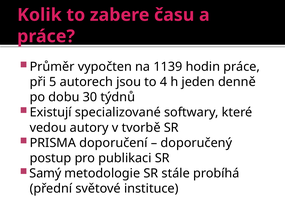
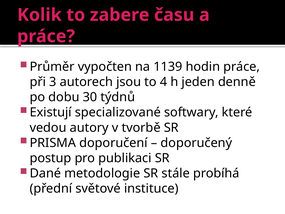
5: 5 -> 3 (53, 82)
Samý: Samý -> Dané (45, 173)
